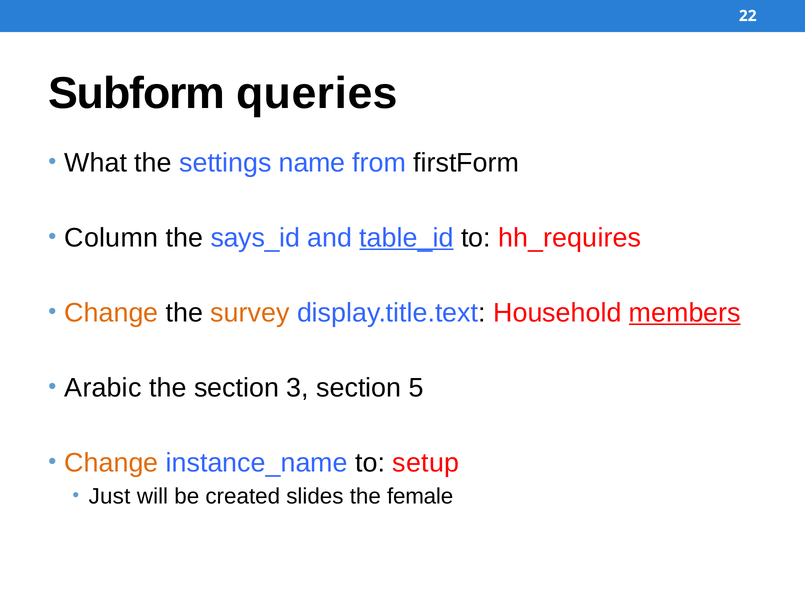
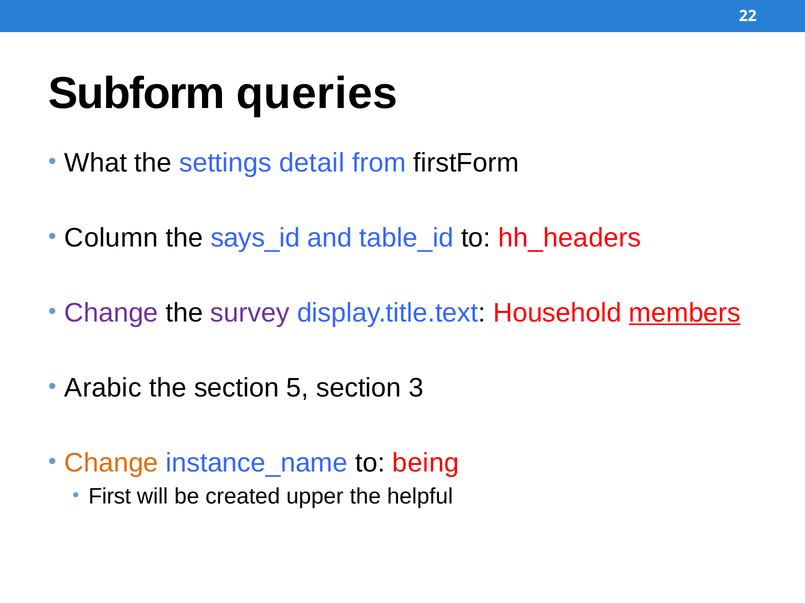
name: name -> detail (312, 163)
table_id underline: present -> none (407, 238)
hh_requires: hh_requires -> hh_headers (570, 238)
Change colour: orange -> purple (111, 313)
survey colour: orange -> purple (250, 313)
3: 3 -> 5 (298, 388)
5: 5 -> 3 (416, 388)
setup: setup -> being (426, 463)
Just: Just -> First (110, 497)
slides: slides -> upper (315, 497)
female: female -> helpful (420, 497)
